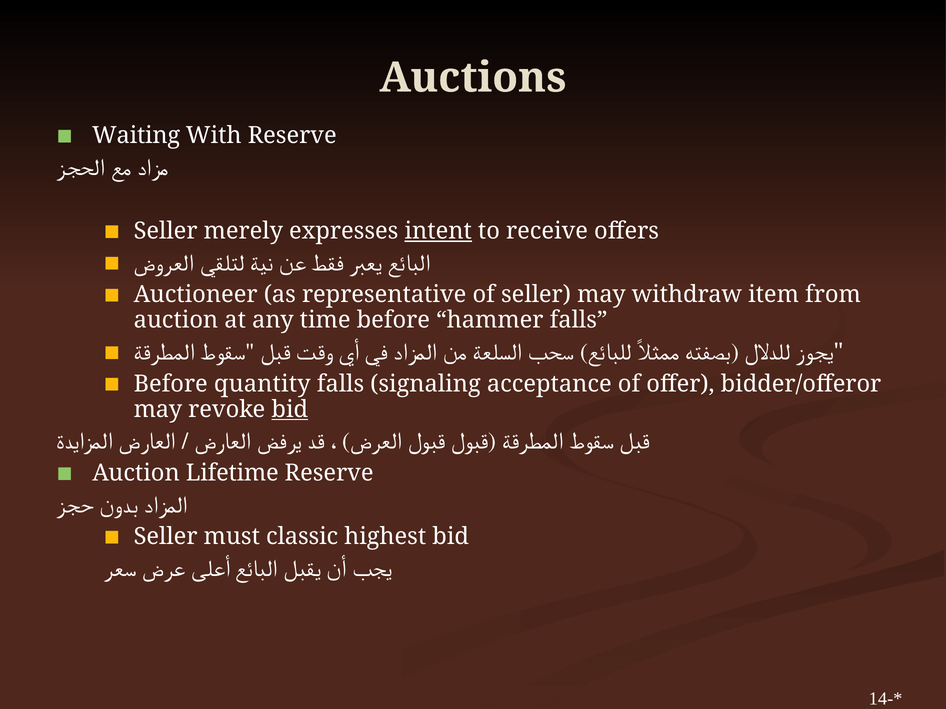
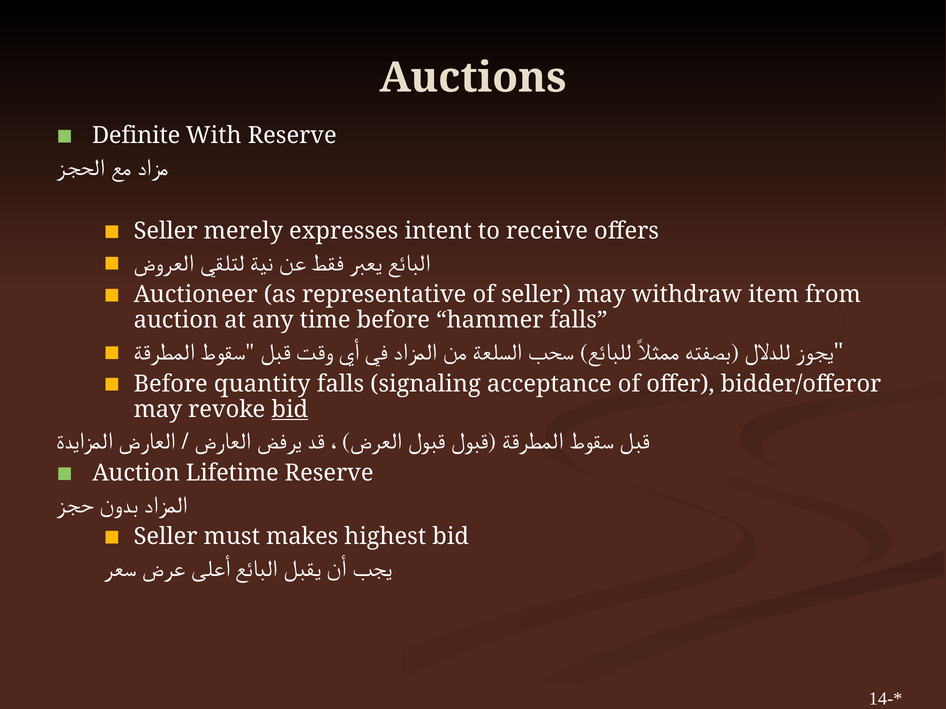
Waiting: Waiting -> Definite (136, 136)
intent underline: present -> none (438, 231)
classic: classic -> makes (302, 537)
